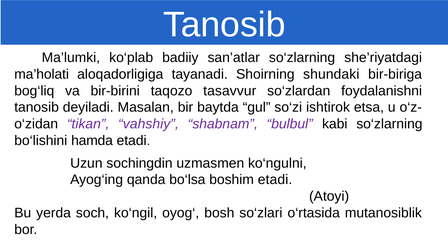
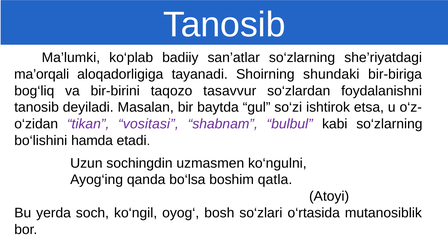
ma’holati: ma’holati -> ma’orqali (42, 74)
vahshiy: vahshiy -> vositasi (149, 124)
boshim etadi: etadi -> qatla (275, 180)
